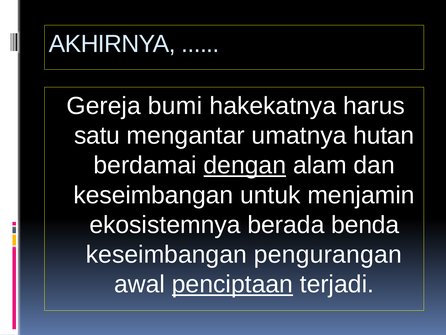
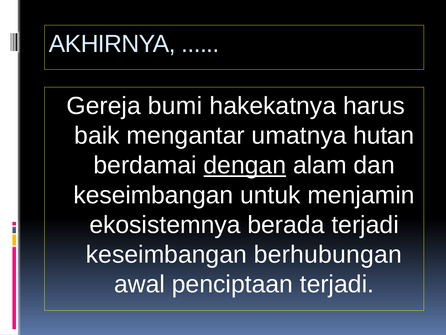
satu: satu -> baik (97, 135)
berada benda: benda -> terjadi (365, 225)
pengurangan: pengurangan -> berhubungan (328, 254)
penciptaan underline: present -> none (232, 284)
